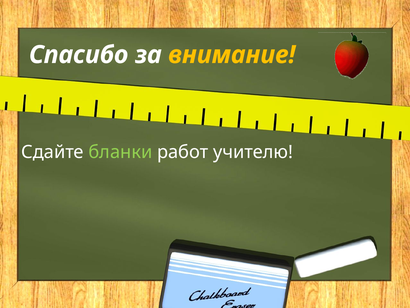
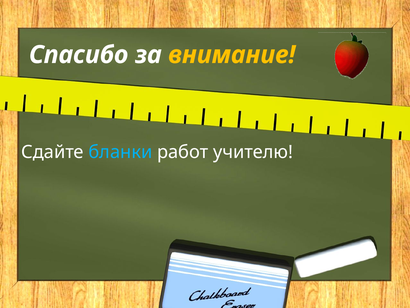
бланки colour: light green -> light blue (120, 152)
